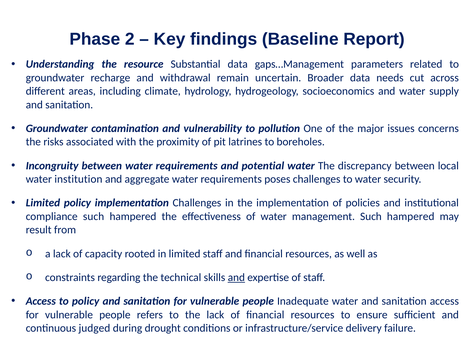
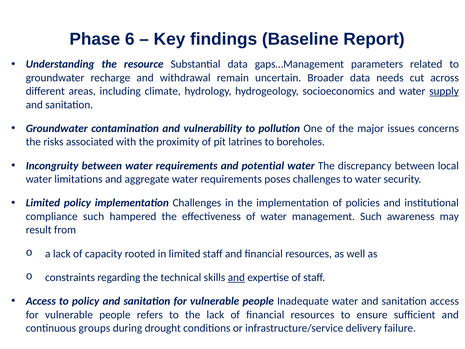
2: 2 -> 6 (130, 39)
supply underline: none -> present (444, 91)
institution: institution -> limitations (78, 179)
management Such hampered: hampered -> awareness (411, 216)
judged: judged -> groups (94, 328)
